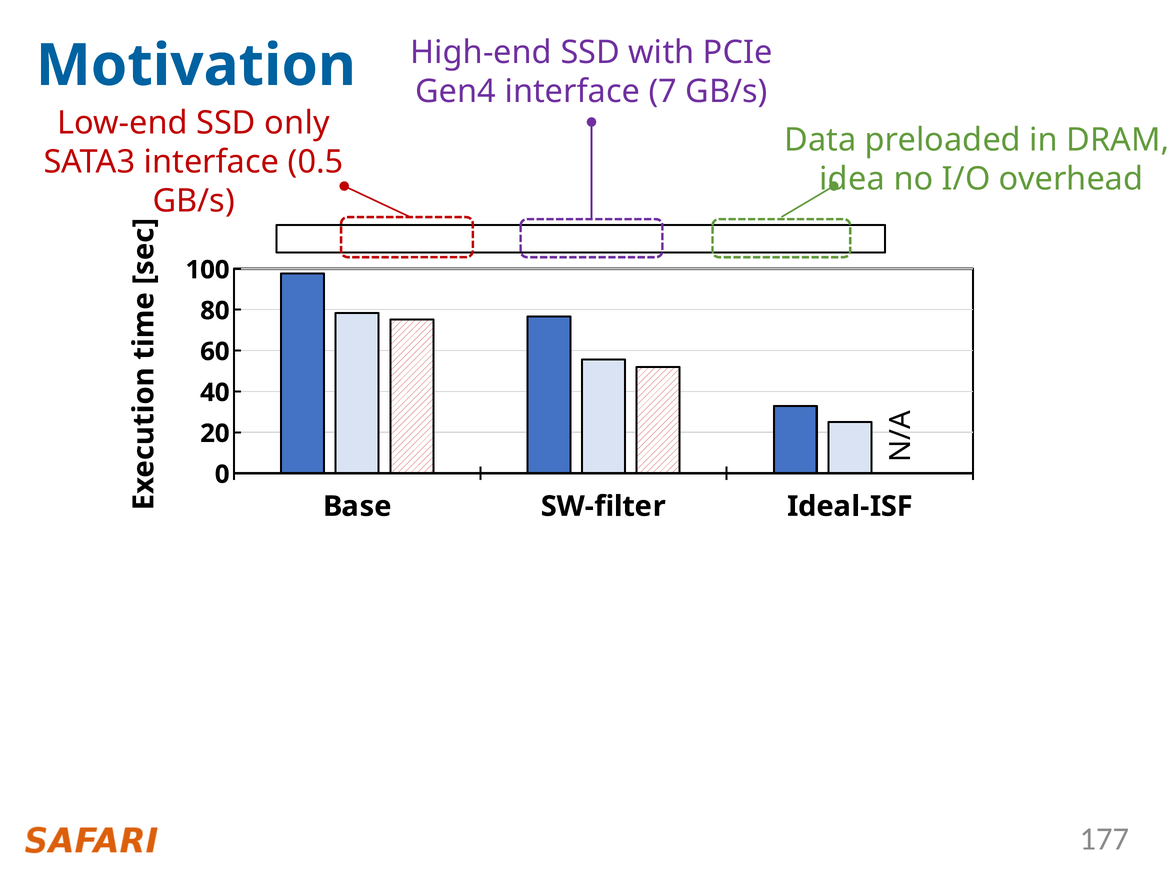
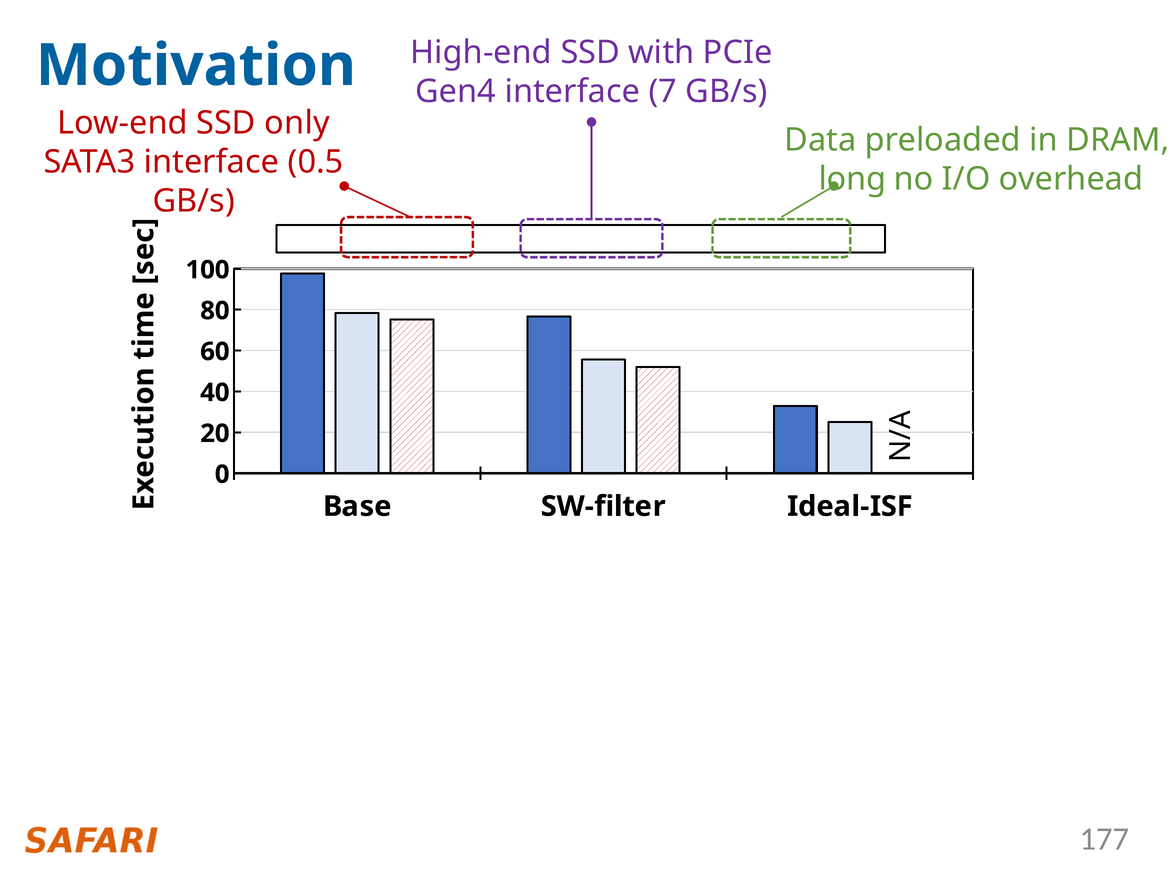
idea: idea -> long (852, 179)
